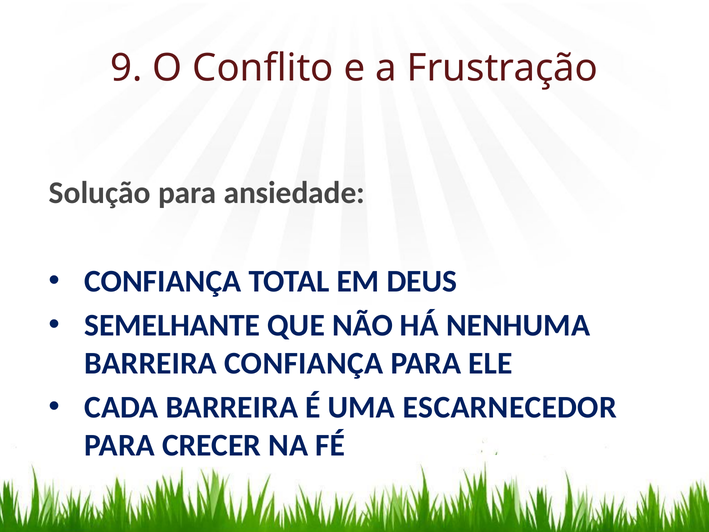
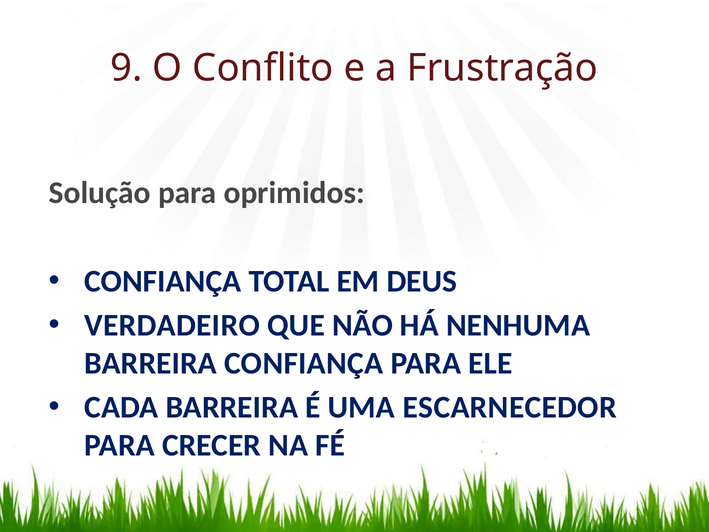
ansiedade: ansiedade -> oprimidos (294, 193)
SEMELHANTE: SEMELHANTE -> VERDADEIRO (172, 325)
